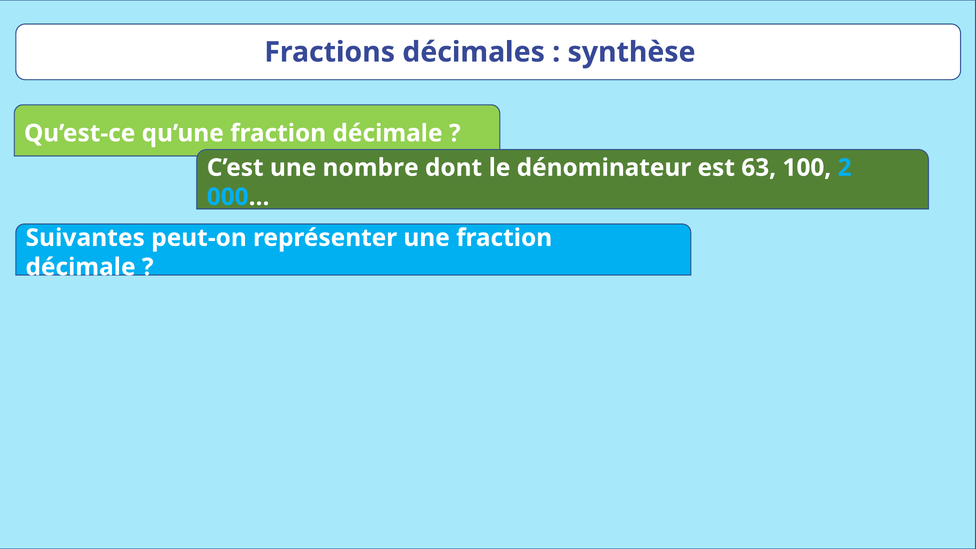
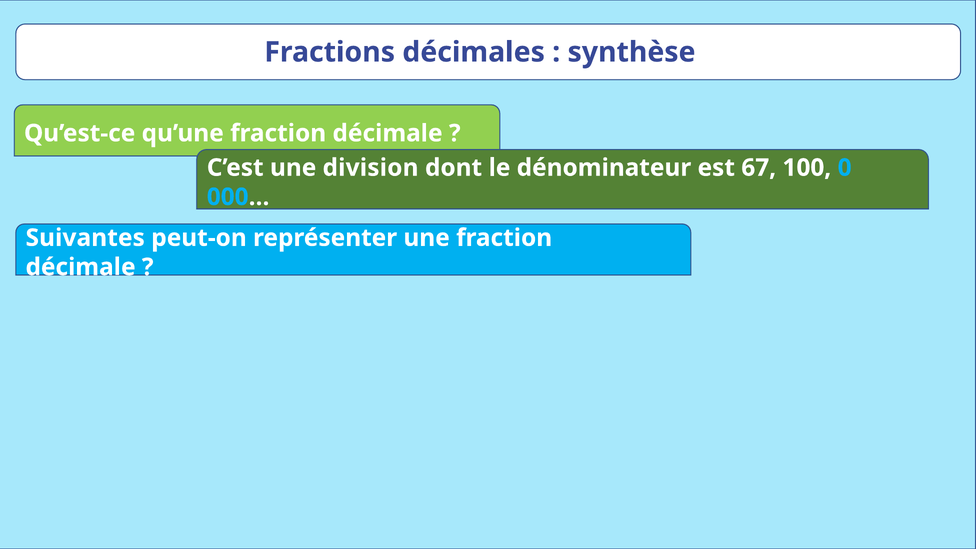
nombre: nombre -> division (371, 168)
63: 63 -> 67 (759, 168)
2: 2 -> 0 (845, 168)
